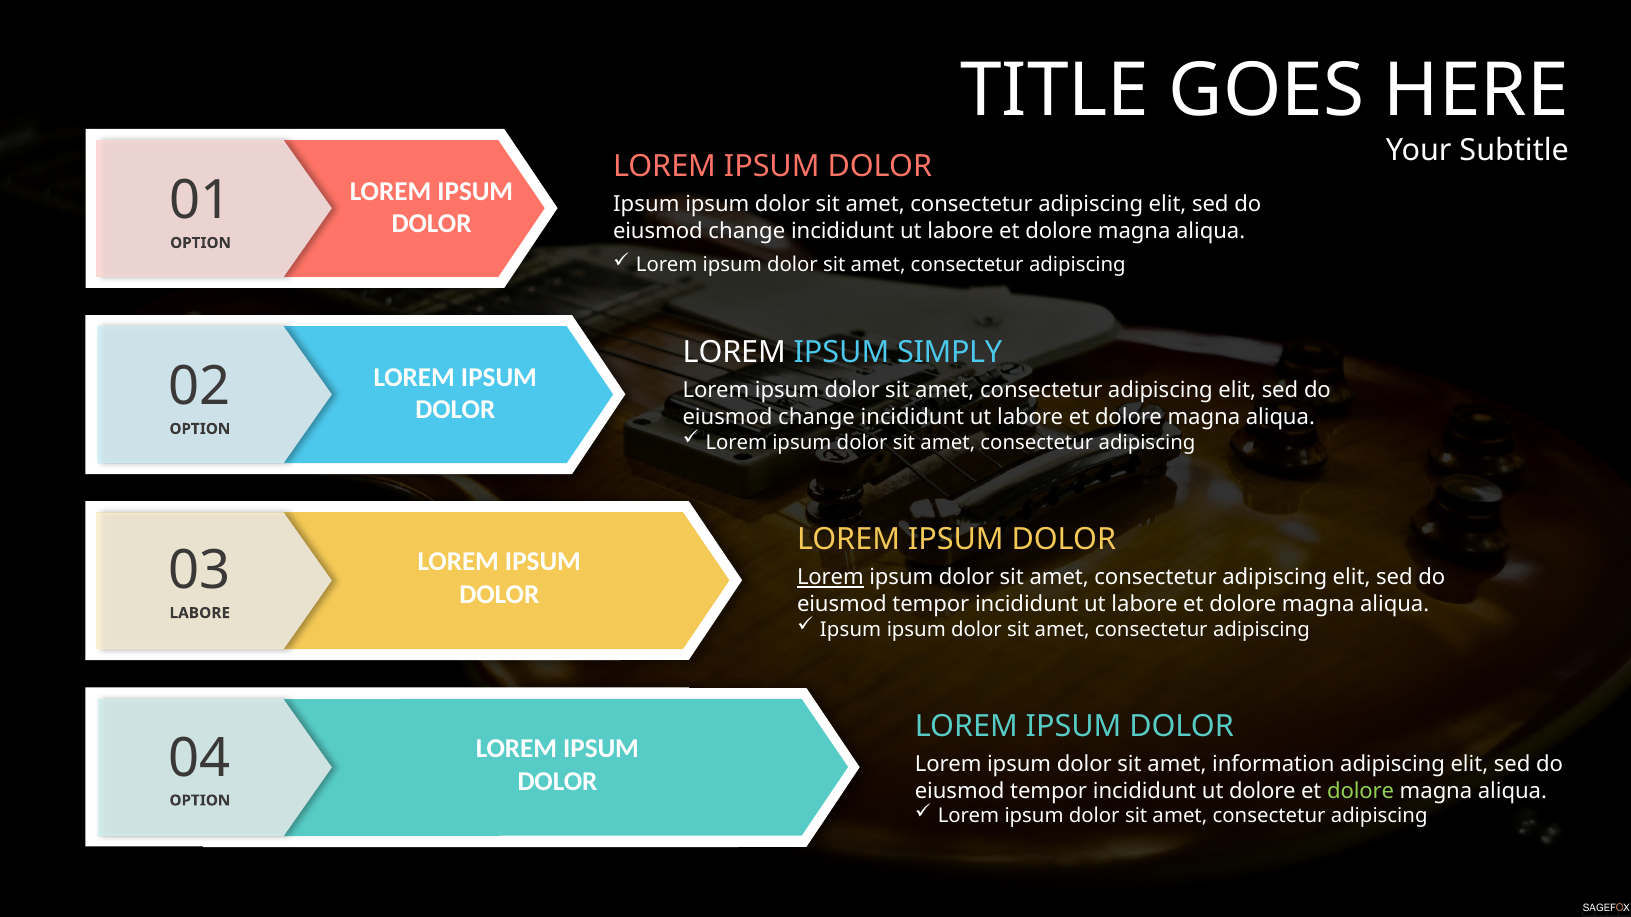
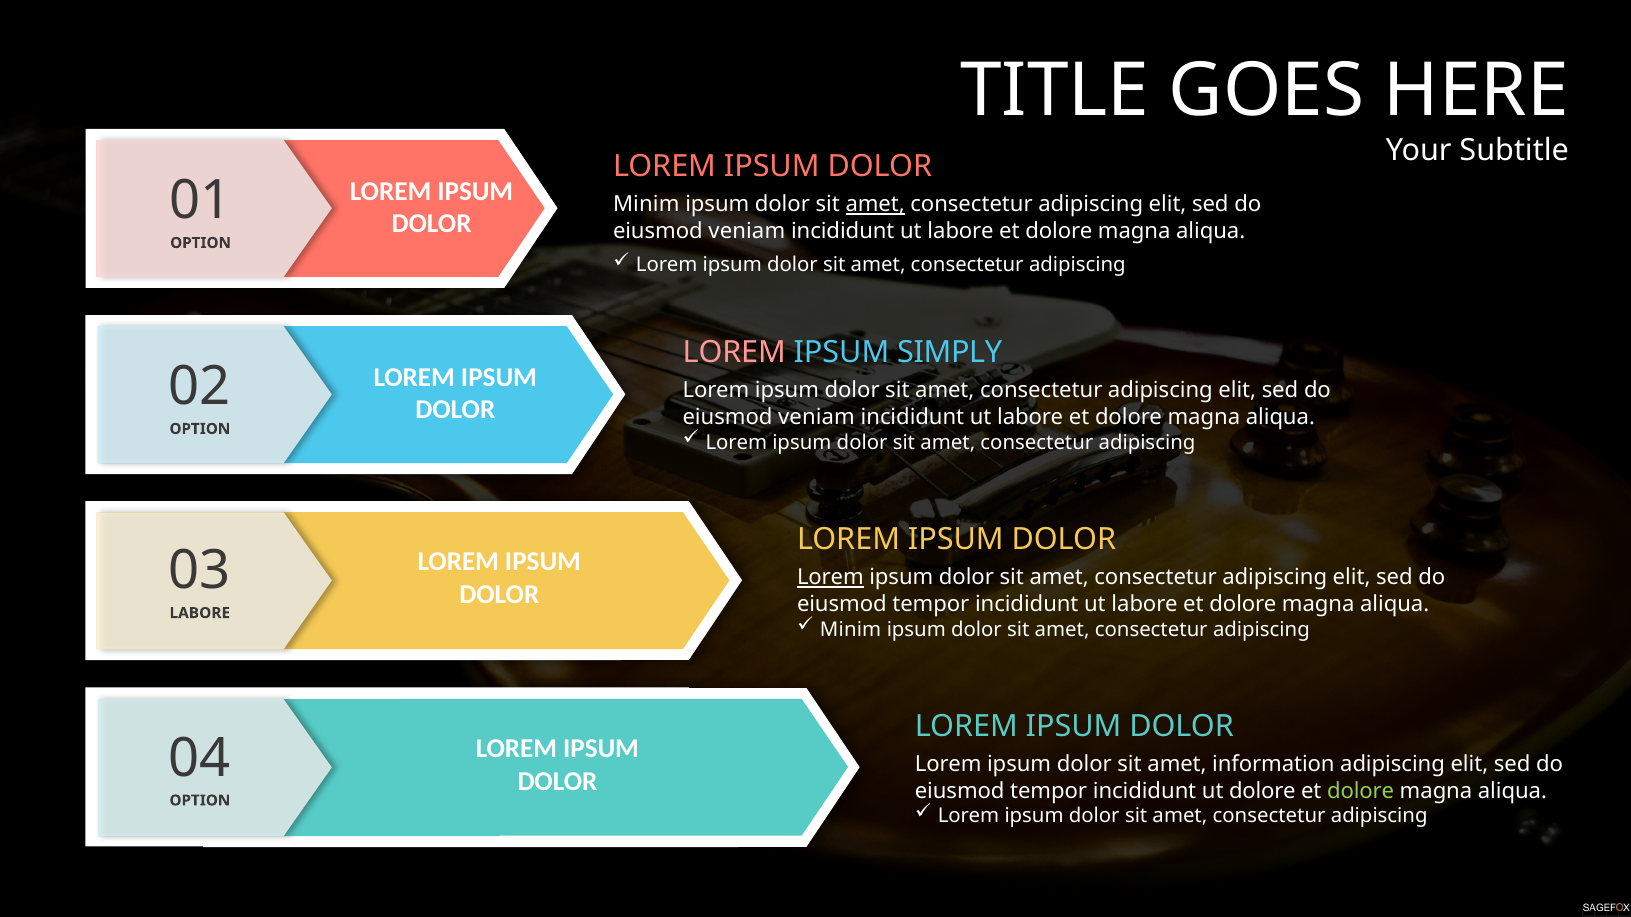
Ipsum: Ipsum -> Minim (646, 205)
amet underline: none -> present (875, 205)
change: change -> veniam (747, 231)
LOREM colour: white -> pink (734, 353)
change: change -> veniam (816, 417)
Ipsum: Ipsum -> Minim (851, 630)
